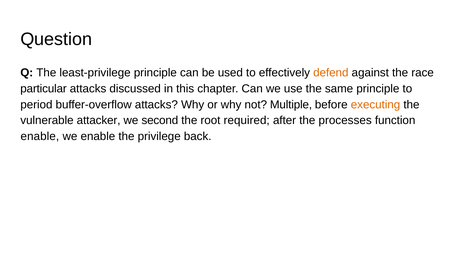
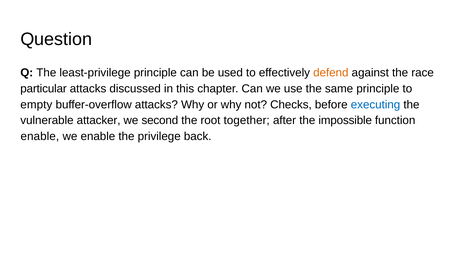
period: period -> empty (36, 105)
Multiple: Multiple -> Checks (291, 105)
executing colour: orange -> blue (376, 105)
required: required -> together (247, 120)
processes: processes -> impossible (345, 120)
